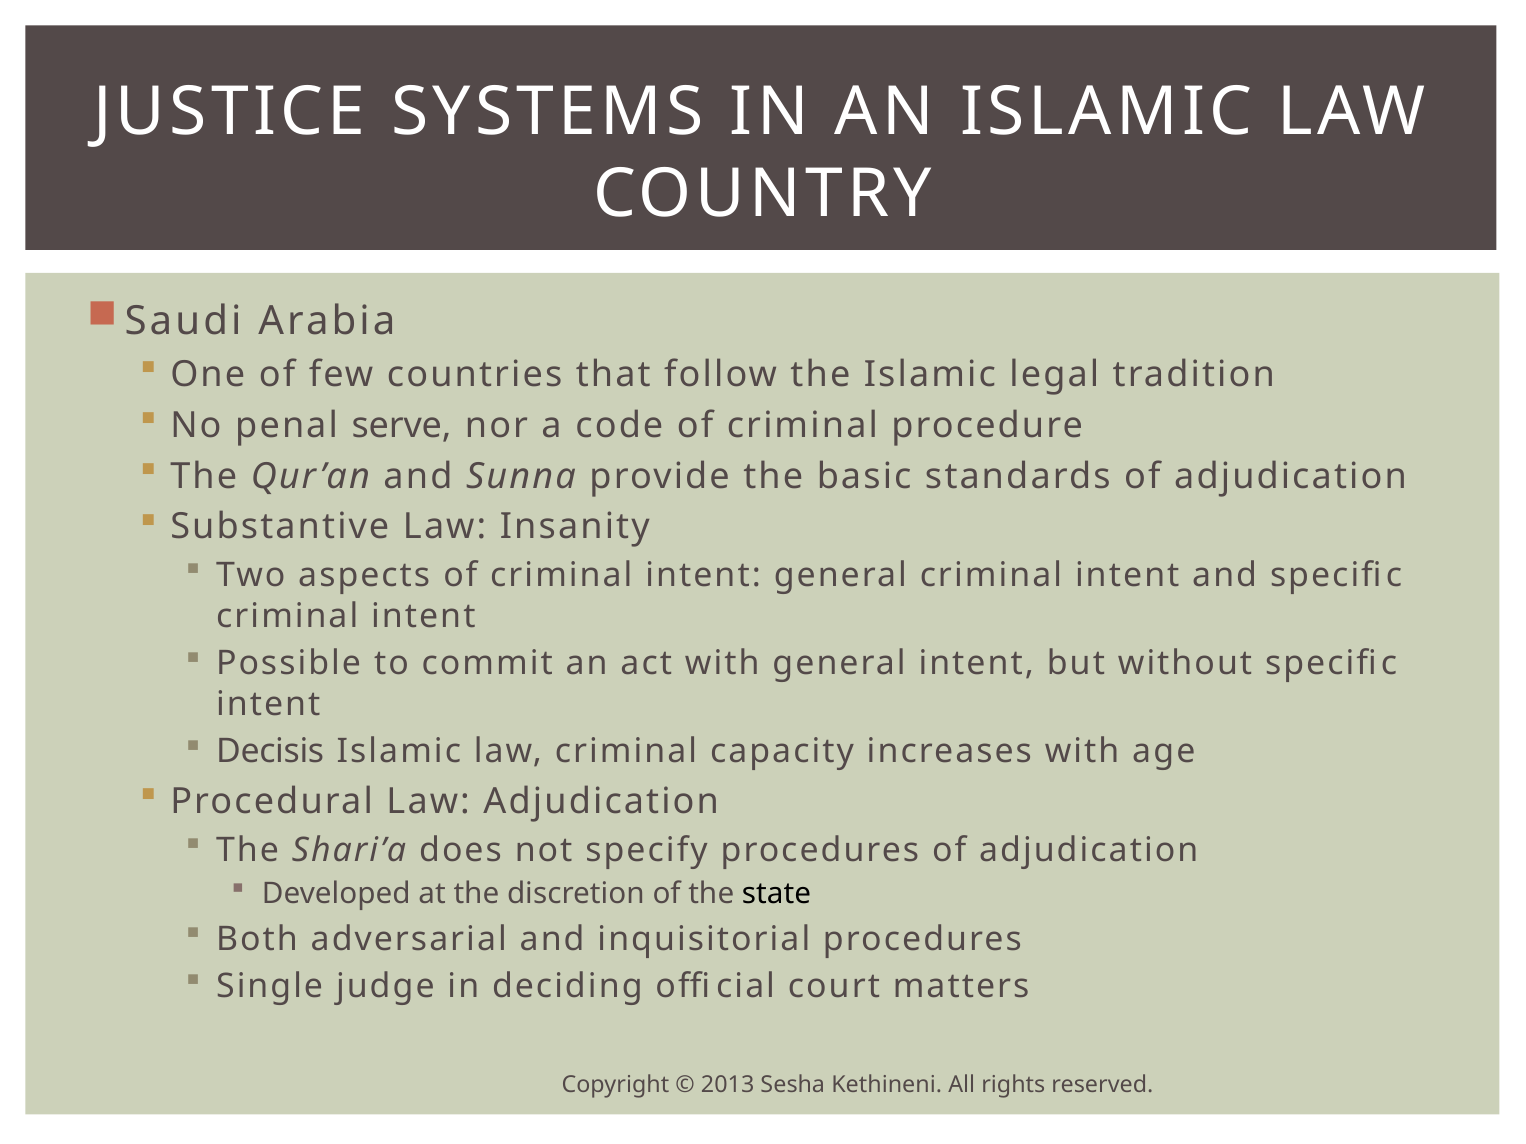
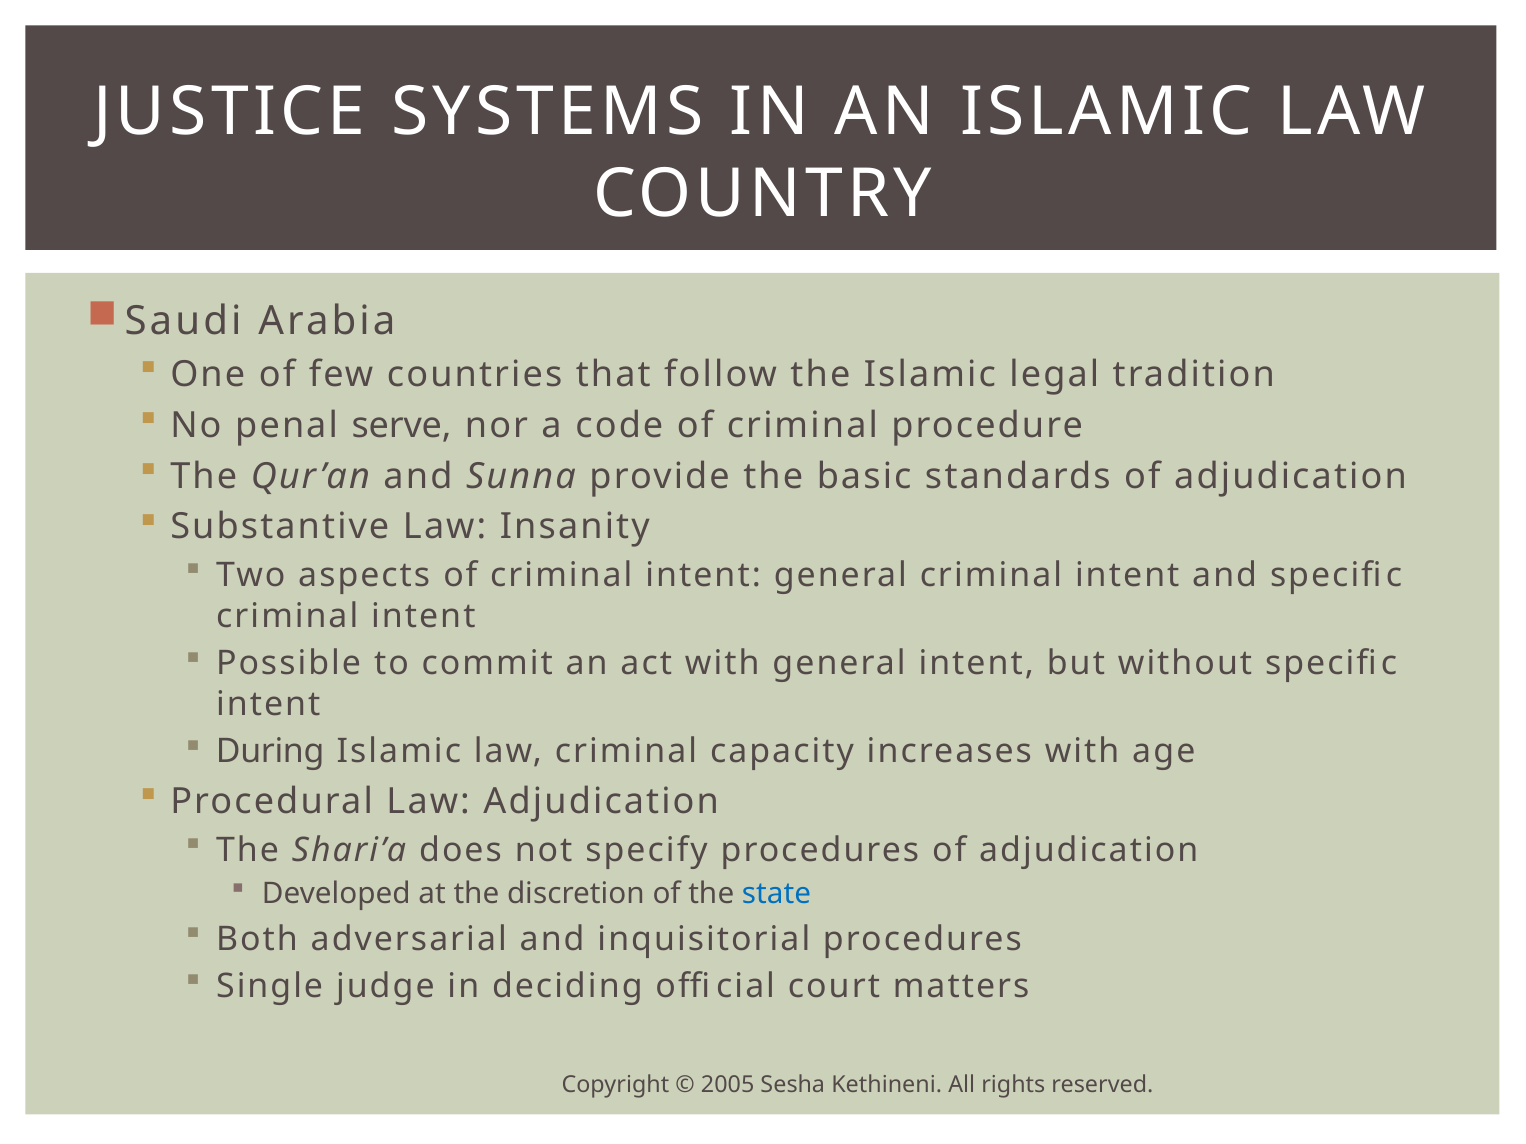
Decisis: Decisis -> During (270, 752)
state colour: black -> blue (776, 894)
2013: 2013 -> 2005 (728, 1085)
